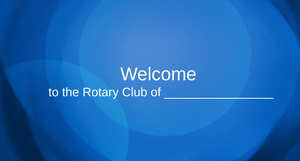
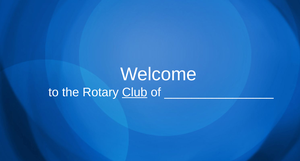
Club underline: none -> present (135, 92)
